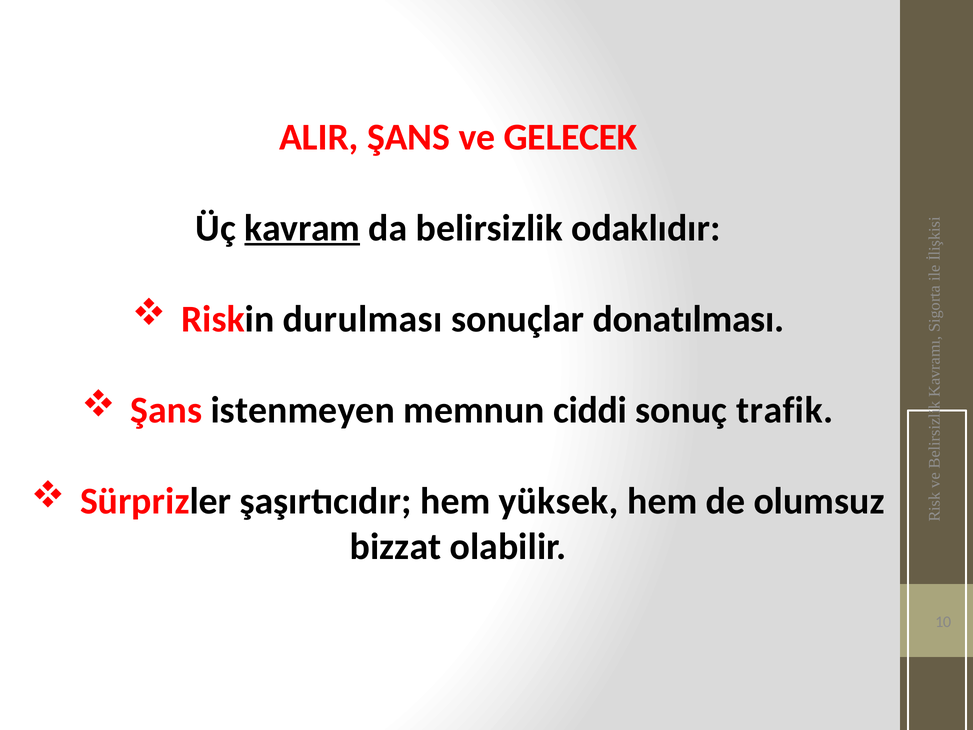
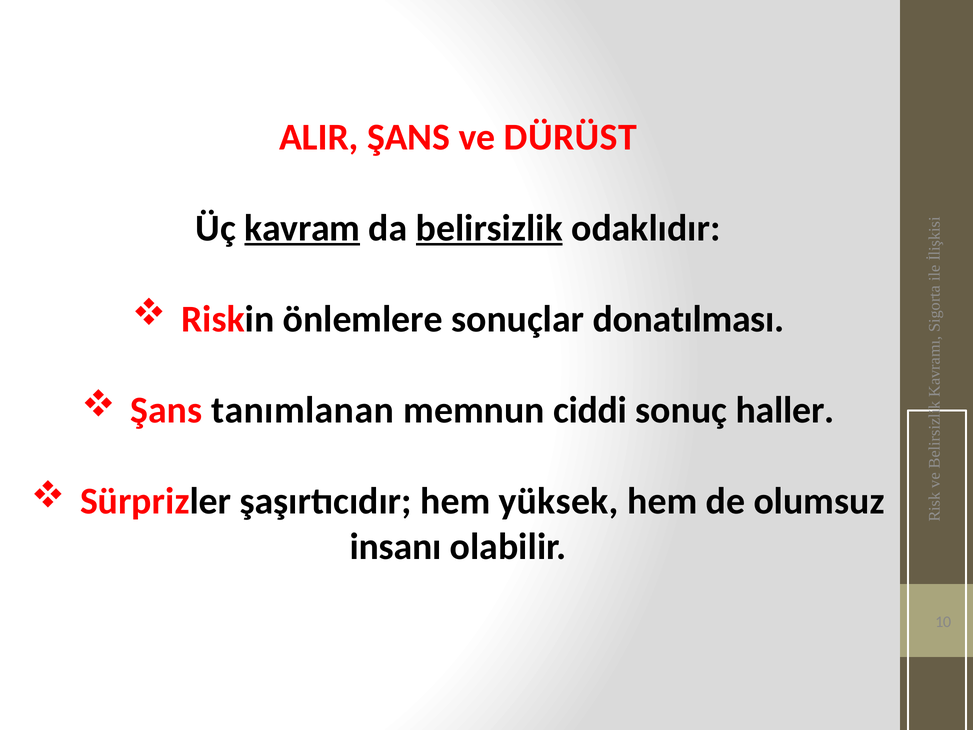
GELECEK: GELECEK -> DÜRÜST (570, 137)
belirsizlik underline: none -> present (489, 228)
durulması: durulması -> önlemlere (363, 319)
istenmeyen: istenmeyen -> tanımlanan (303, 410)
trafik: trafik -> haller (785, 410)
bizzat: bizzat -> insanı (396, 547)
